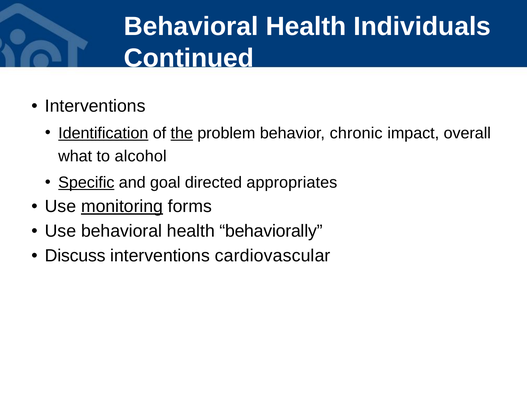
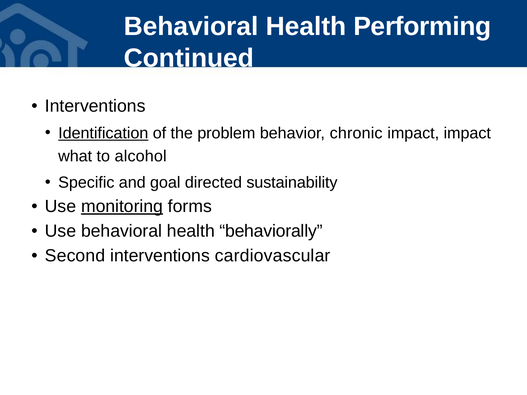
Individuals: Individuals -> Performing (422, 27)
the underline: present -> none (182, 133)
impact overall: overall -> impact (467, 133)
Specific underline: present -> none (86, 183)
appropriates: appropriates -> sustainability (292, 183)
Discuss: Discuss -> Second (75, 256)
